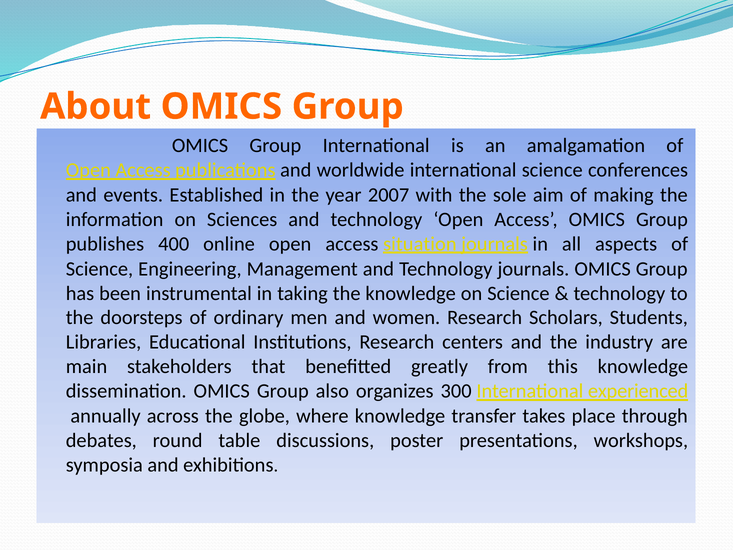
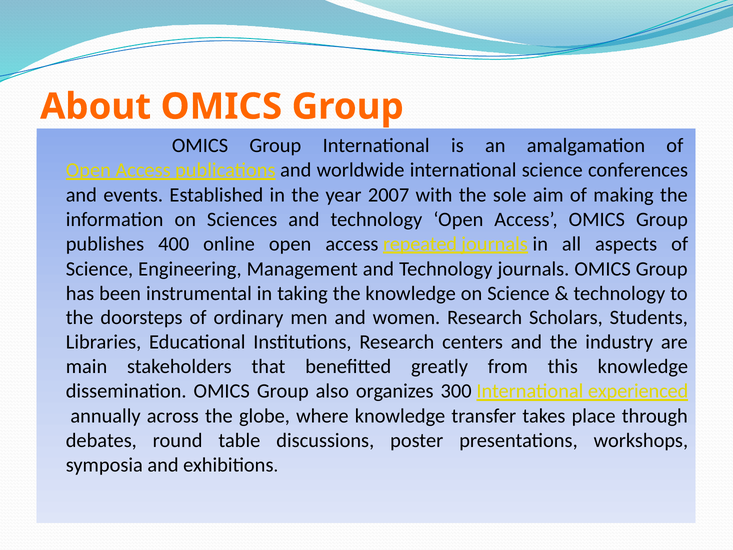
situation: situation -> repeated (420, 244)
